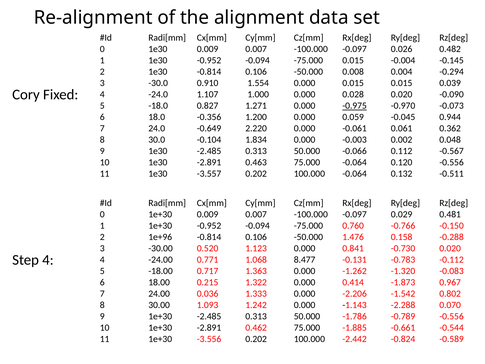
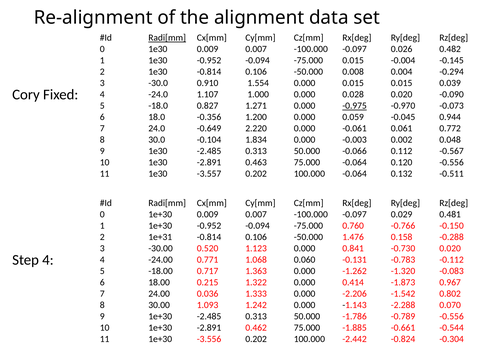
Radi[mm underline: none -> present (167, 38)
0.362: 0.362 -> 0.772 (450, 128)
1e+96: 1e+96 -> 1e+31 (160, 237)
8.477: 8.477 -> 0.060 (305, 260)
-0.589: -0.589 -> -0.304 (452, 339)
